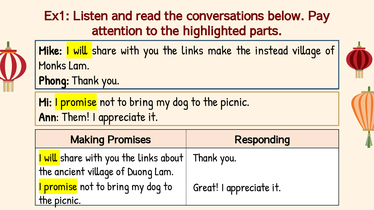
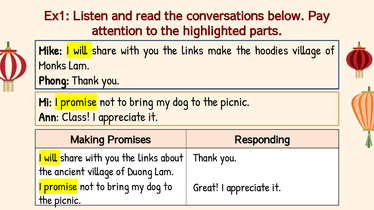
instead: instead -> hoodies (272, 51)
Them: Them -> Class (76, 117)
